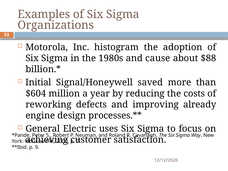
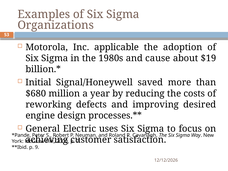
histogram: histogram -> applicable (117, 47)
$88: $88 -> $19 (208, 58)
$604: $604 -> $680 (36, 93)
already: already -> desired (200, 105)
